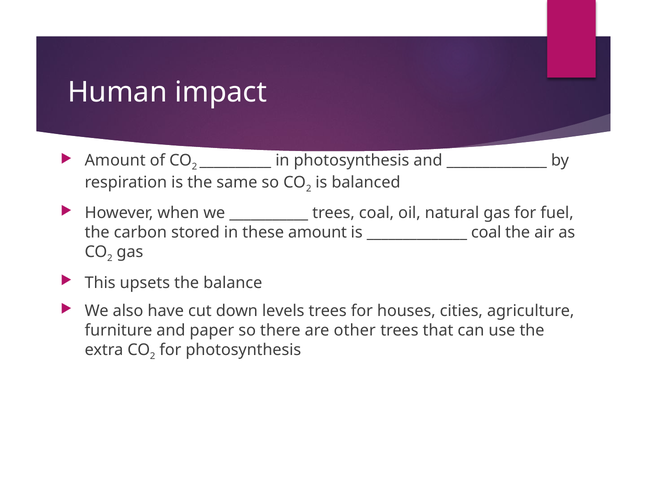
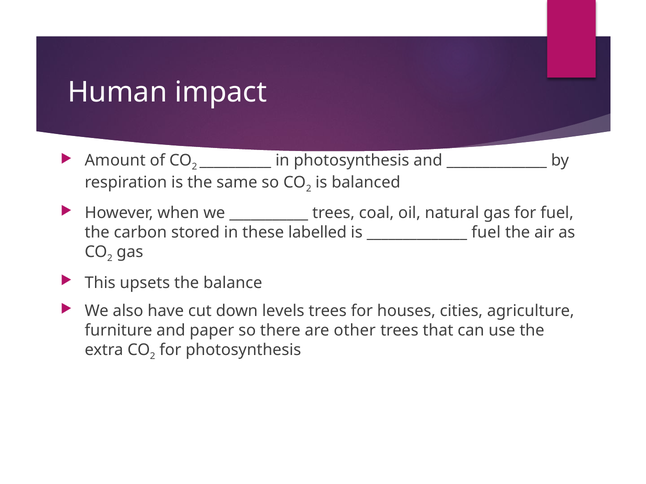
these amount: amount -> labelled (317, 233)
coal: coal -> fuel (486, 233)
